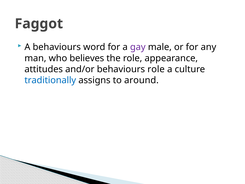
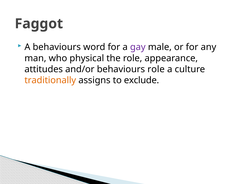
believes: believes -> physical (87, 58)
traditionally colour: blue -> orange (50, 80)
around: around -> exclude (142, 80)
